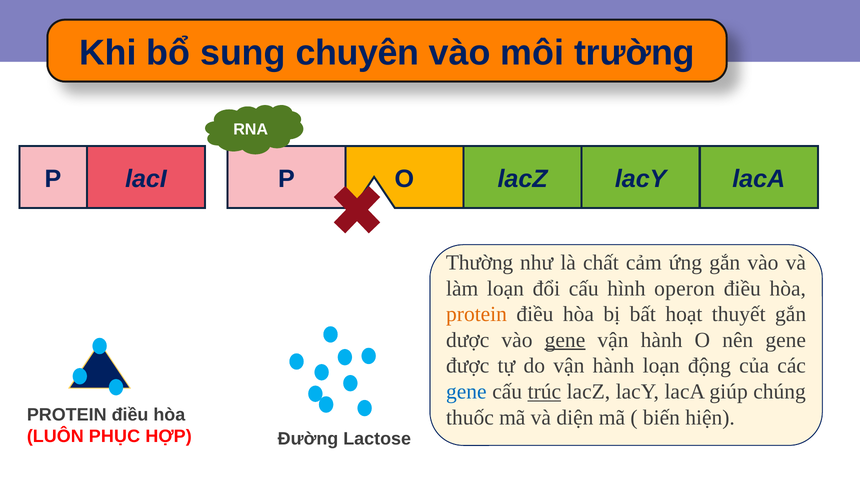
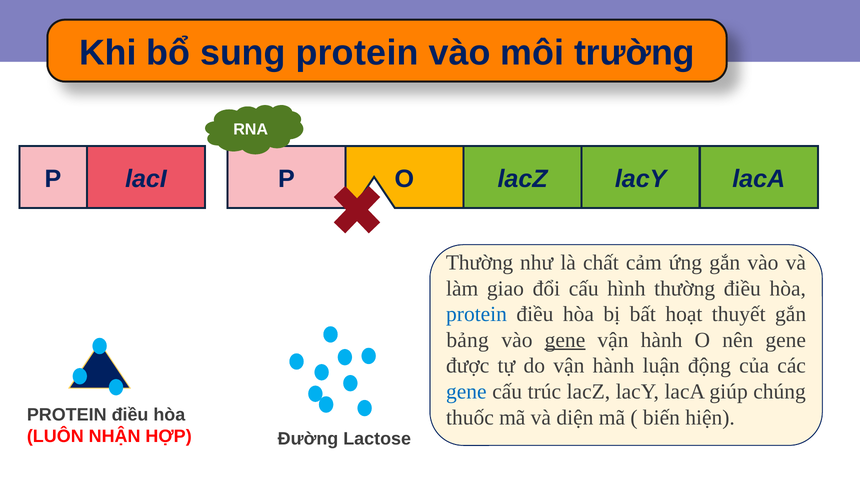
sung chuyên: chuyên -> protein (357, 53)
làm loạn: loạn -> giao (505, 288)
hình operon: operon -> thường (685, 288)
protein colour: orange -> blue (477, 314)
dược: dược -> bảng (468, 340)
hành loạn: loạn -> luận (661, 366)
trúc underline: present -> none (544, 392)
PHỤC: PHỤC -> NHẬN (115, 436)
